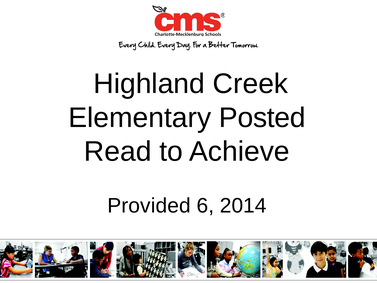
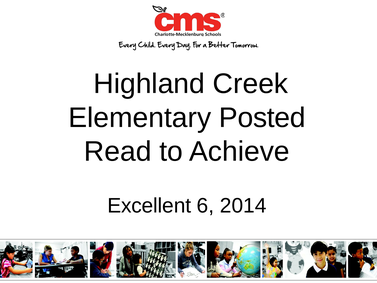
Provided: Provided -> Excellent (149, 206)
